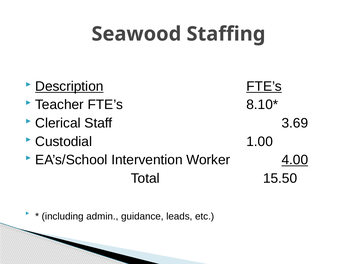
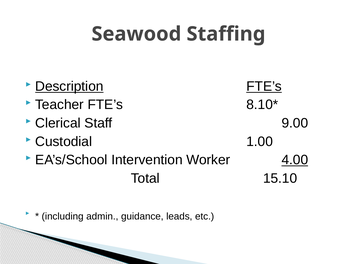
3.69: 3.69 -> 9.00 (295, 123)
15.50: 15.50 -> 15.10 (280, 178)
